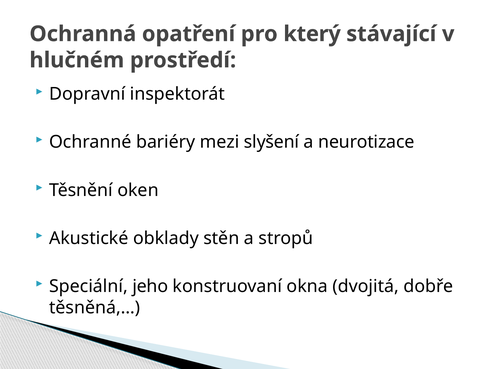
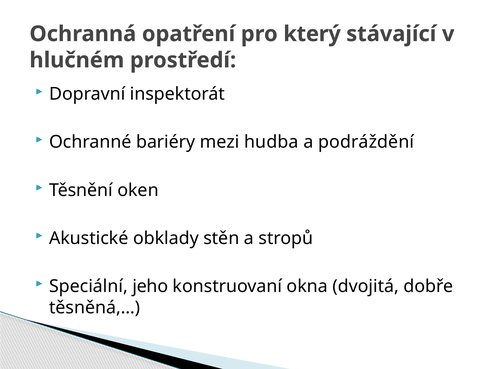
slyšení: slyšení -> hudba (271, 142)
neurotizace: neurotizace -> podráždění (366, 142)
